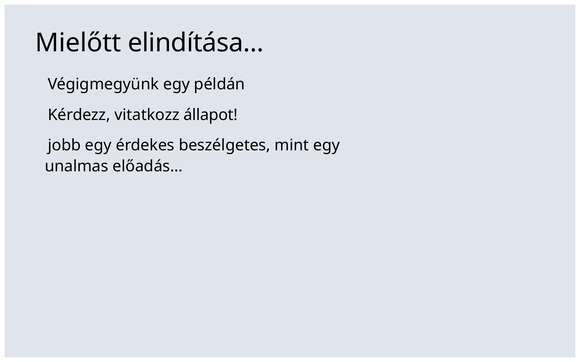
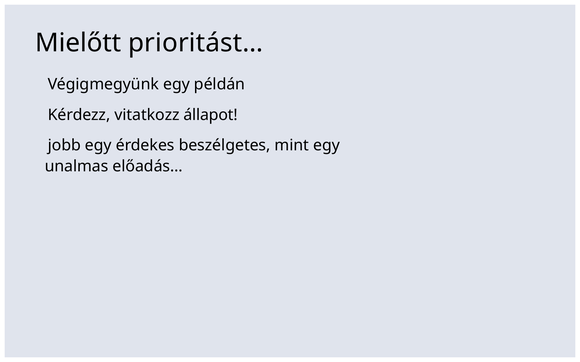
elindítása…: elindítása… -> prioritást… (196, 43)
